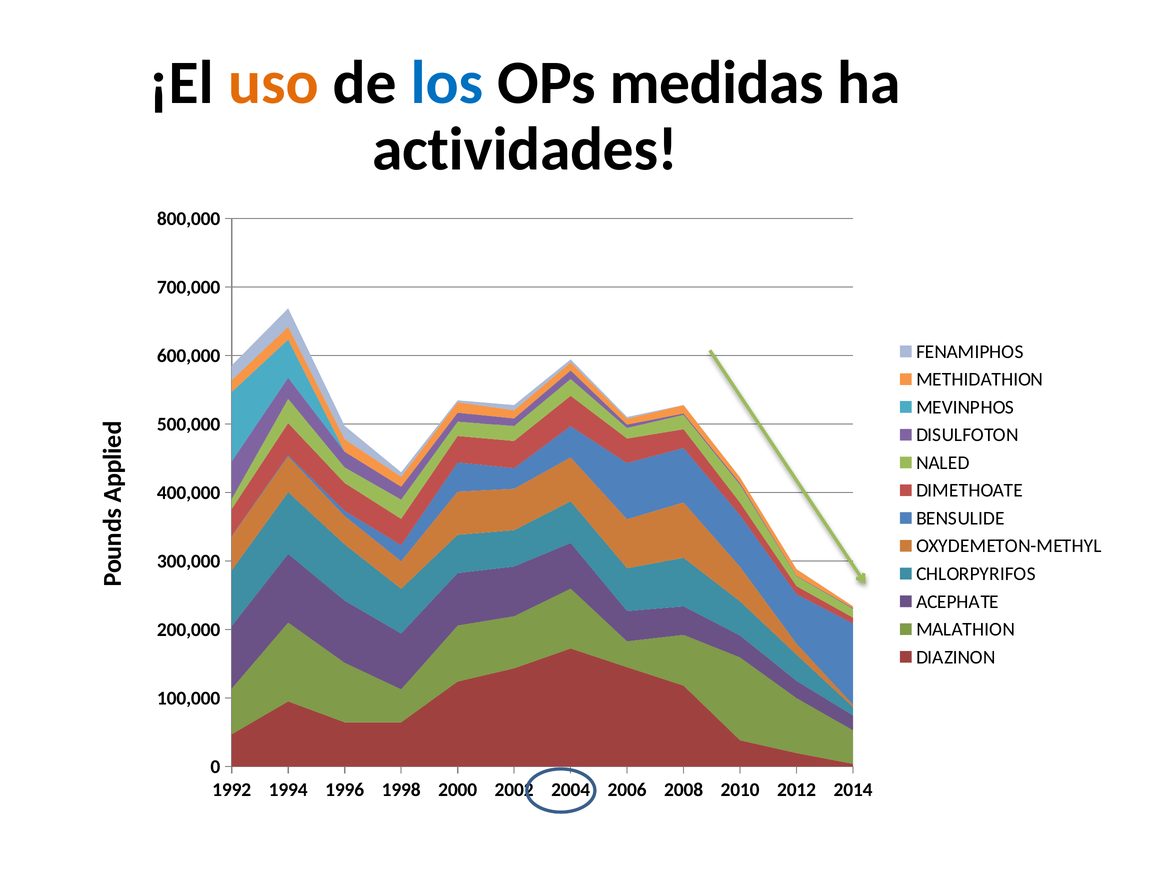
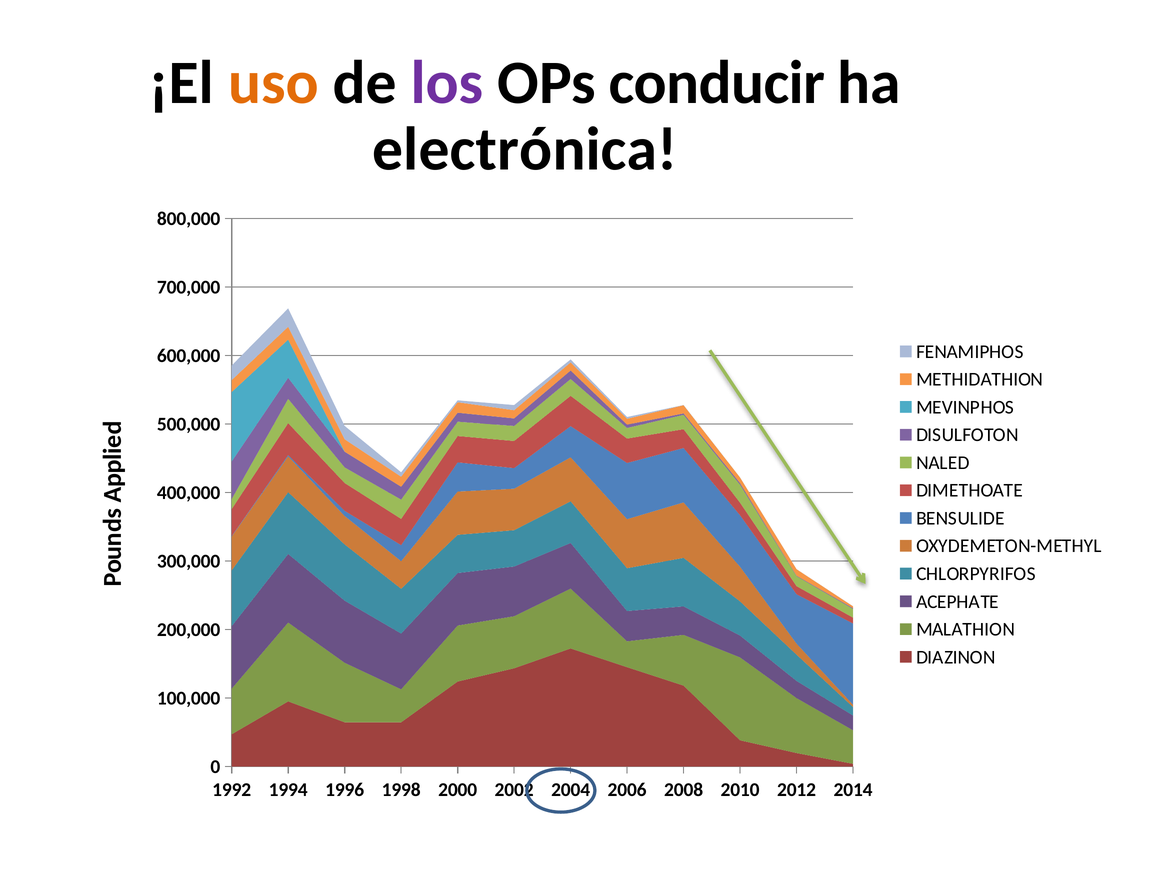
los colour: blue -> purple (447, 83)
medidas: medidas -> conducir (717, 83)
actividades: actividades -> electrónica (525, 149)
